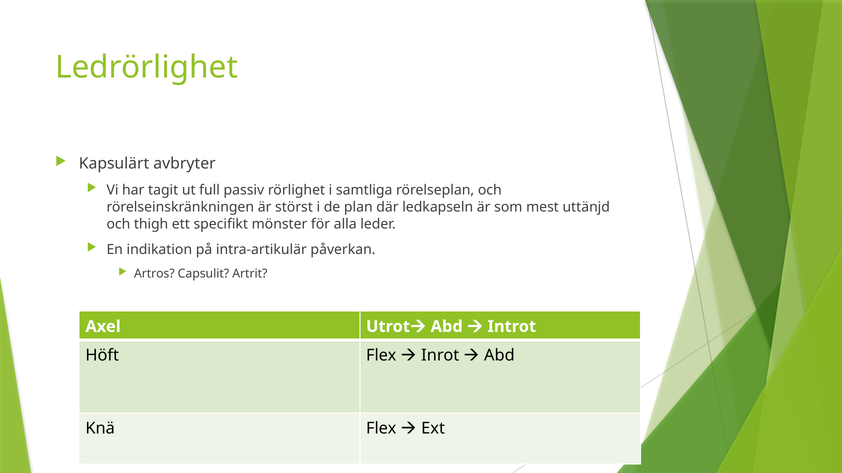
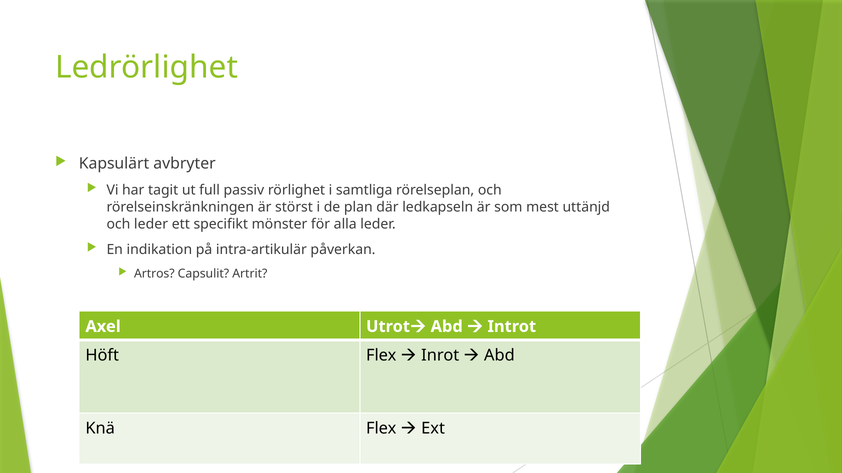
och thigh: thigh -> leder (151, 224)
